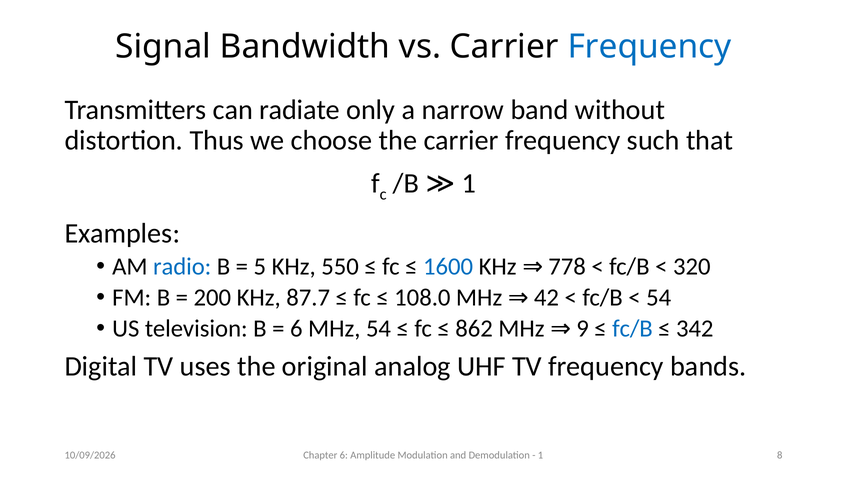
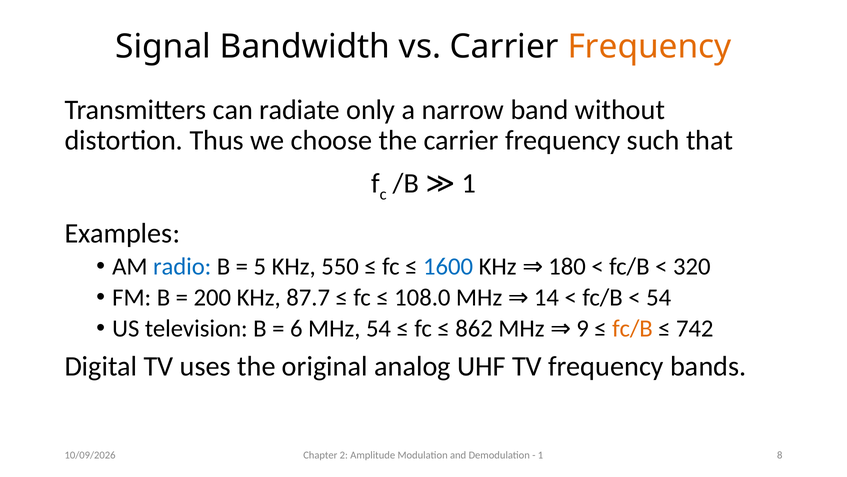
Frequency colour: blue -> orange (649, 46)
778: 778 -> 180 (567, 266)
42: 42 -> 14 (546, 297)
fc/B colour: blue -> orange (632, 328)
342: 342 -> 742 (695, 328)
Chapter 6: 6 -> 2 (344, 455)
